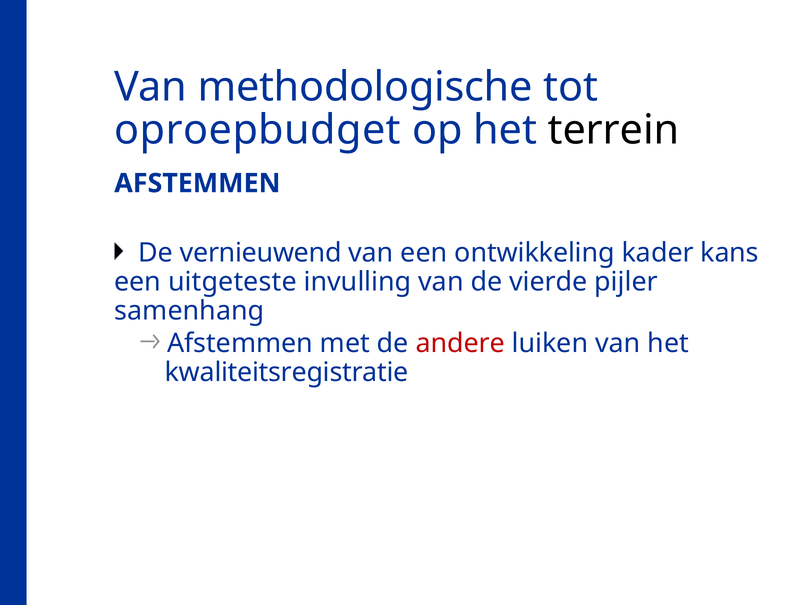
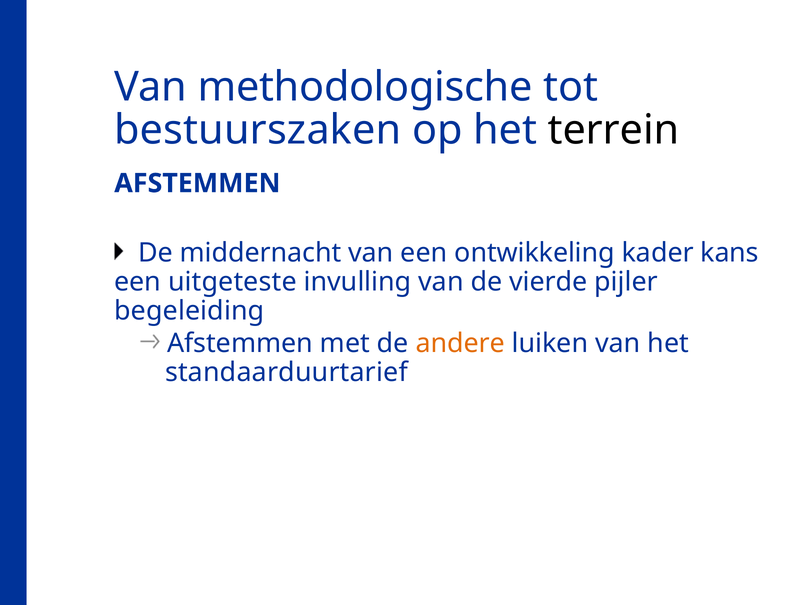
oproepbudget: oproepbudget -> bestuurszaken (258, 130)
vernieuwend: vernieuwend -> middernacht (261, 253)
samenhang: samenhang -> begeleiding (189, 311)
andere colour: red -> orange (460, 343)
kwaliteitsregistratie: kwaliteitsregistratie -> standaarduurtarief (286, 372)
